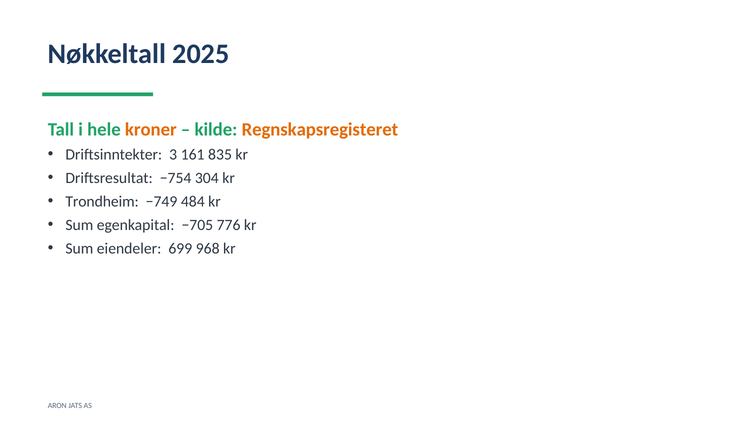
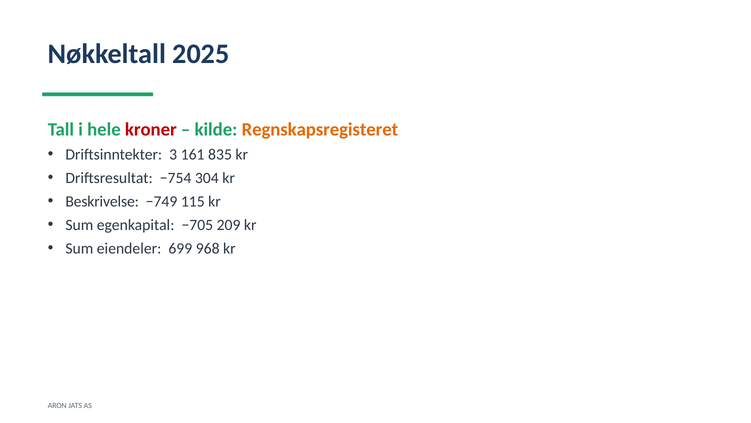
kroner colour: orange -> red (151, 129)
Trondheim: Trondheim -> Beskrivelse (102, 201)
484: 484 -> 115 (193, 201)
776: 776 -> 209 (229, 225)
